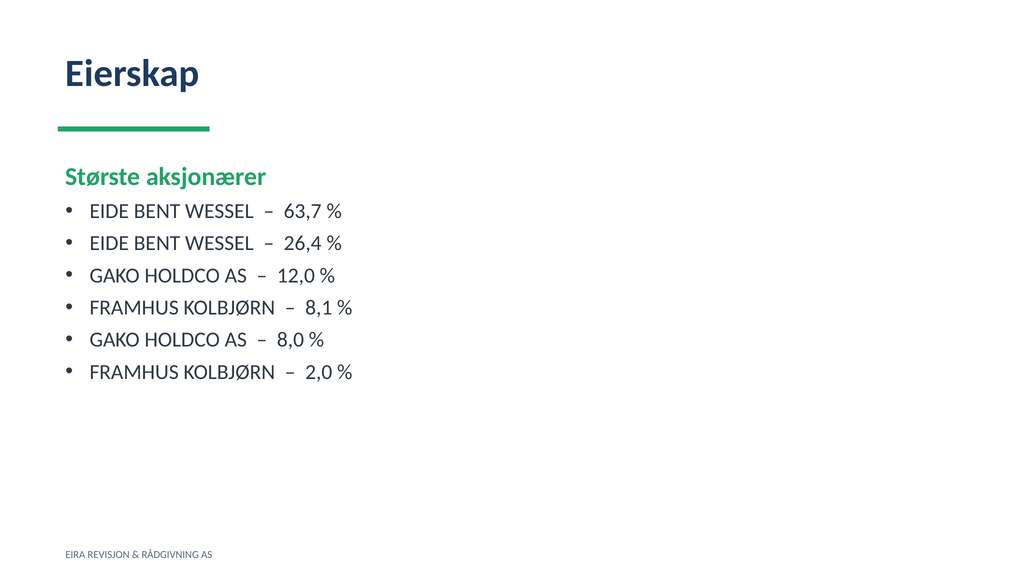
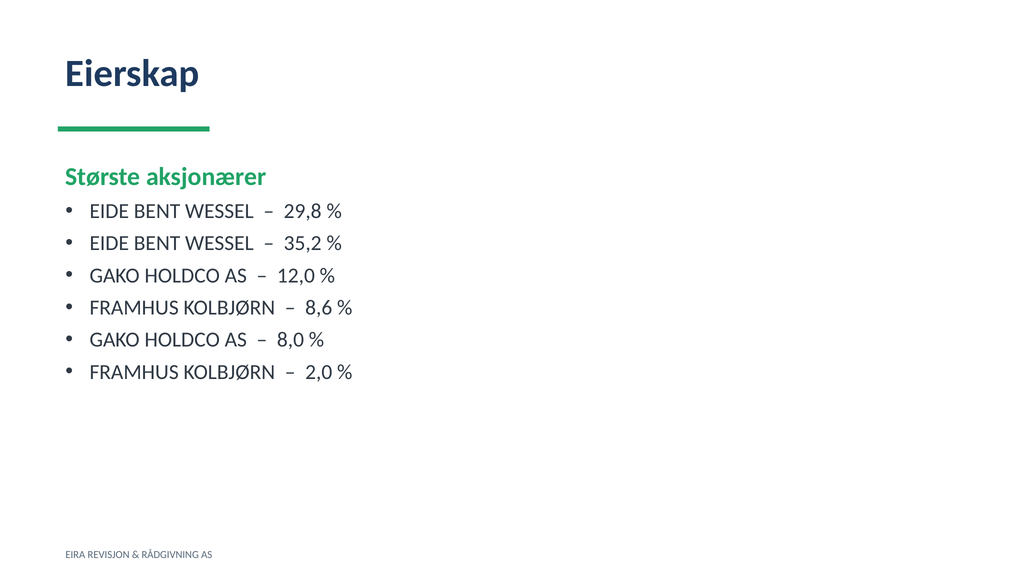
63,7: 63,7 -> 29,8 (303, 211)
26,4: 26,4 -> 35,2 (303, 244)
8,1: 8,1 -> 8,6 (319, 308)
